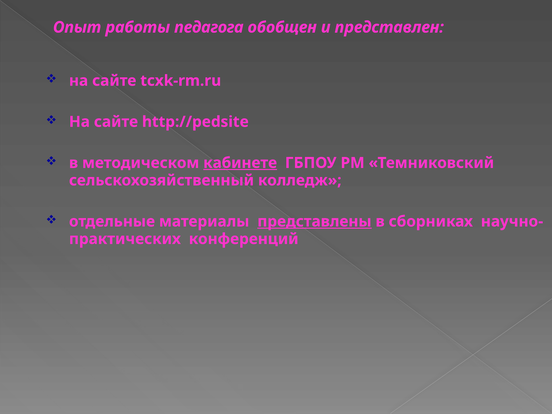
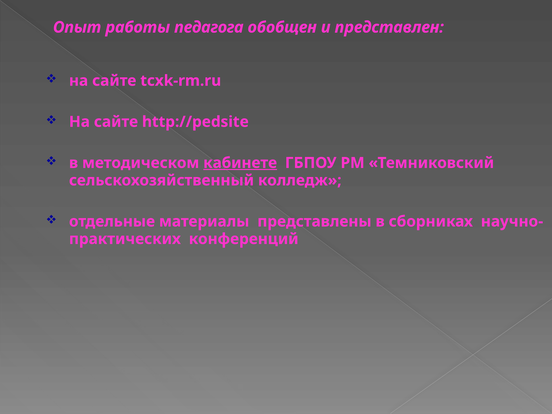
представлены underline: present -> none (314, 221)
